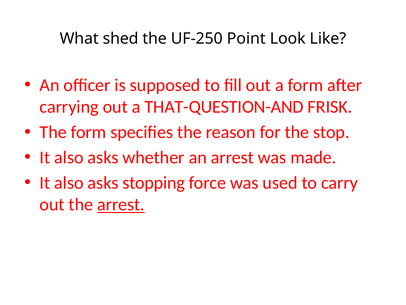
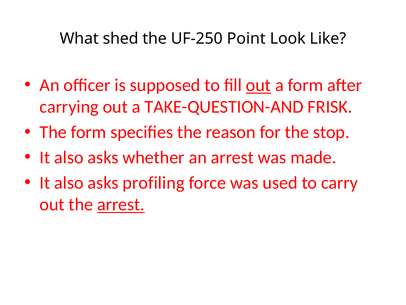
out underline: none -> present (258, 85)
THAT-QUESTION-AND: THAT-QUESTION-AND -> TAKE-QUESTION-AND (224, 107)
stopping: stopping -> profiling (154, 183)
